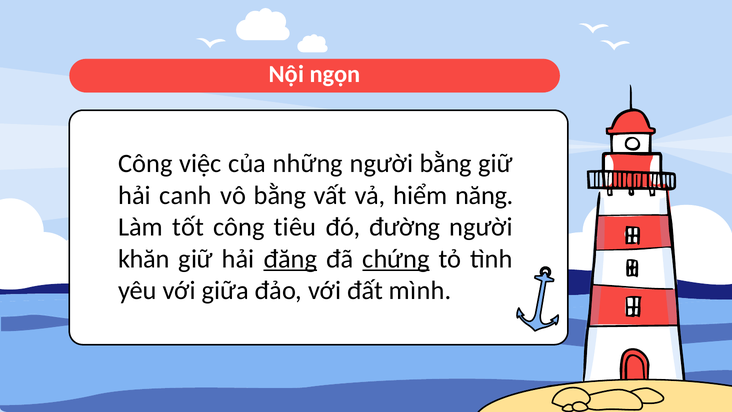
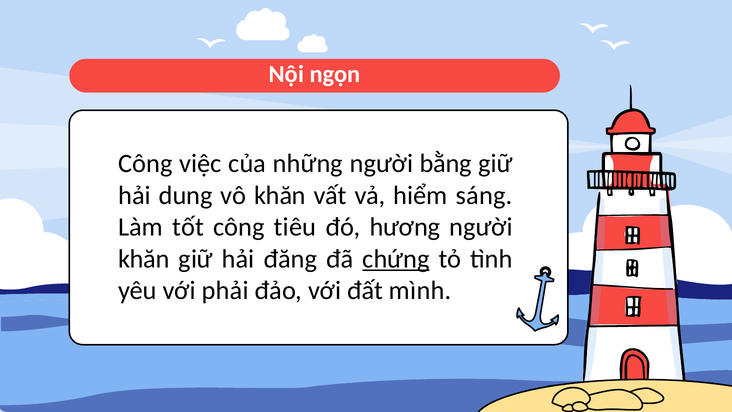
canh: canh -> dung (186, 195)
vô bằng: bằng -> khăn (280, 195)
năng: năng -> sáng (484, 195)
đường: đường -> hương (405, 227)
đăng underline: present -> none (290, 259)
giữa: giữa -> phải (225, 290)
